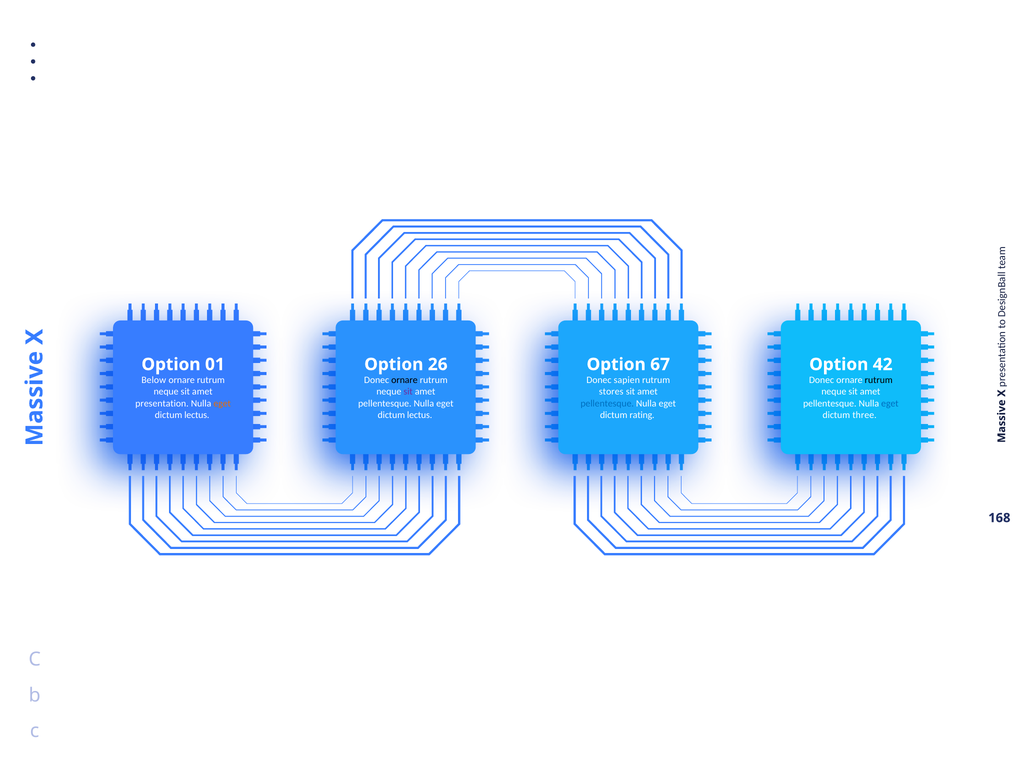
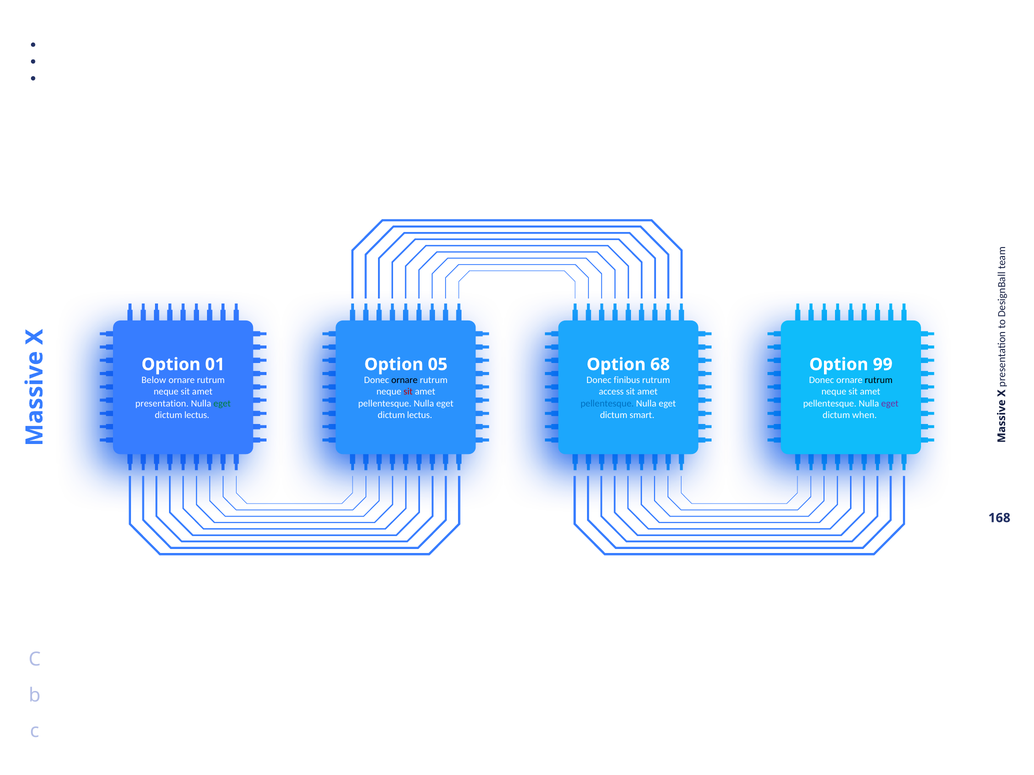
26: 26 -> 05 (438, 365)
67: 67 -> 68 (660, 365)
42: 42 -> 99 (883, 365)
sapien: sapien -> finibus (627, 380)
sit colour: purple -> red (408, 392)
stores: stores -> access (611, 392)
eget colour: orange -> green (222, 404)
eget colour: blue -> purple (890, 404)
rating: rating -> smart (642, 415)
three: three -> when (865, 415)
